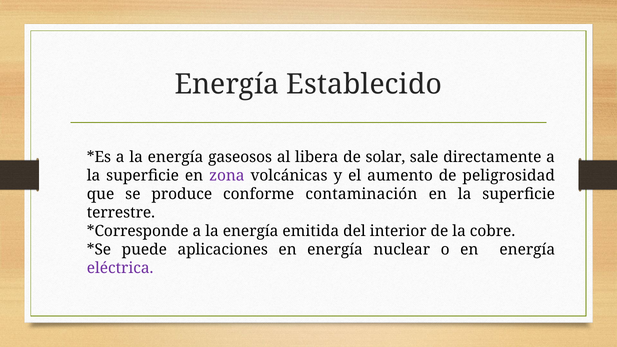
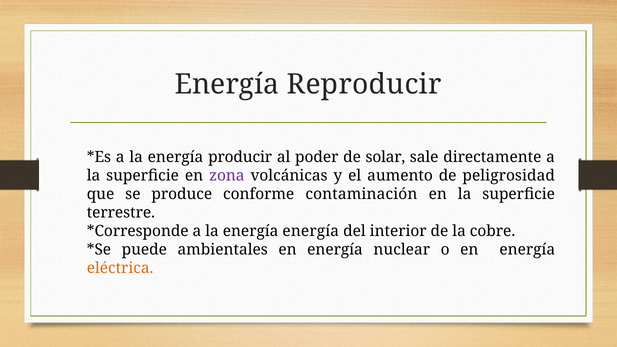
Establecido: Establecido -> Reproducir (364, 85)
gaseosos: gaseosos -> producir (240, 157)
libera: libera -> poder (317, 157)
energía emitida: emitida -> energía (311, 231)
aplicaciones: aplicaciones -> ambientales (223, 250)
eléctrica colour: purple -> orange (120, 268)
